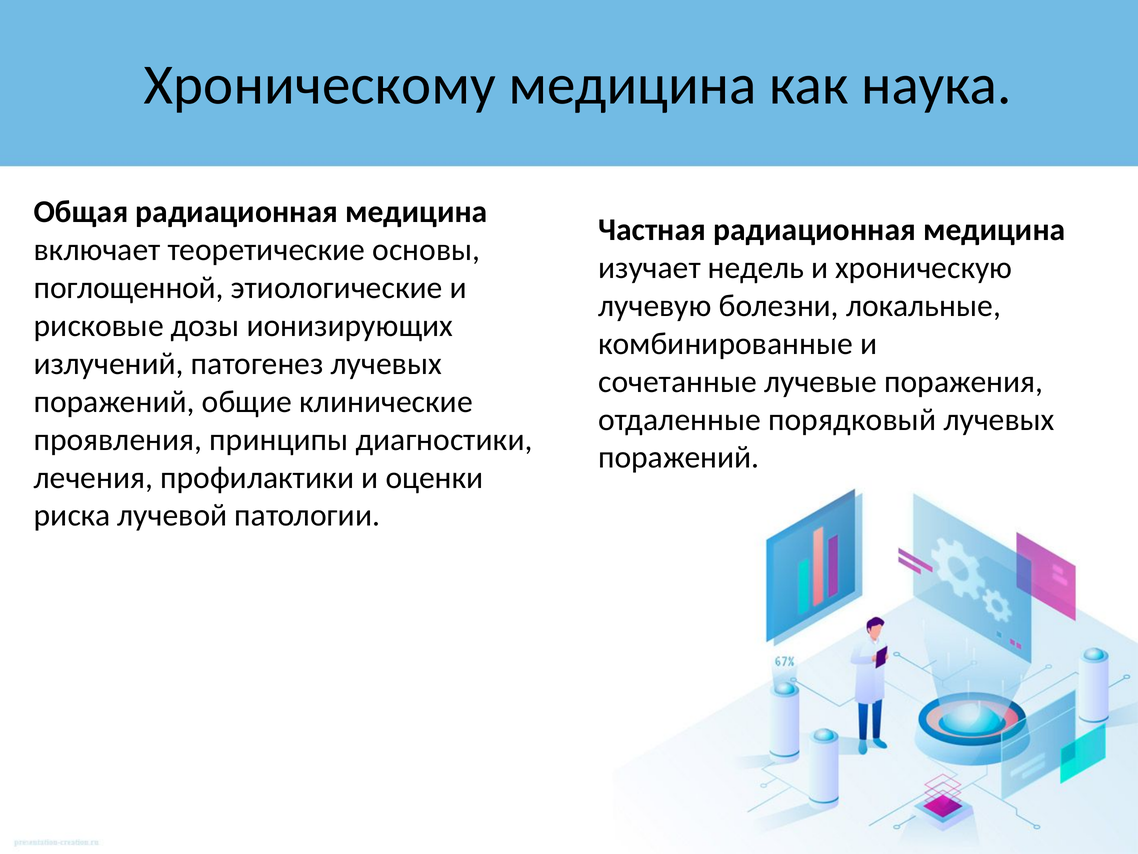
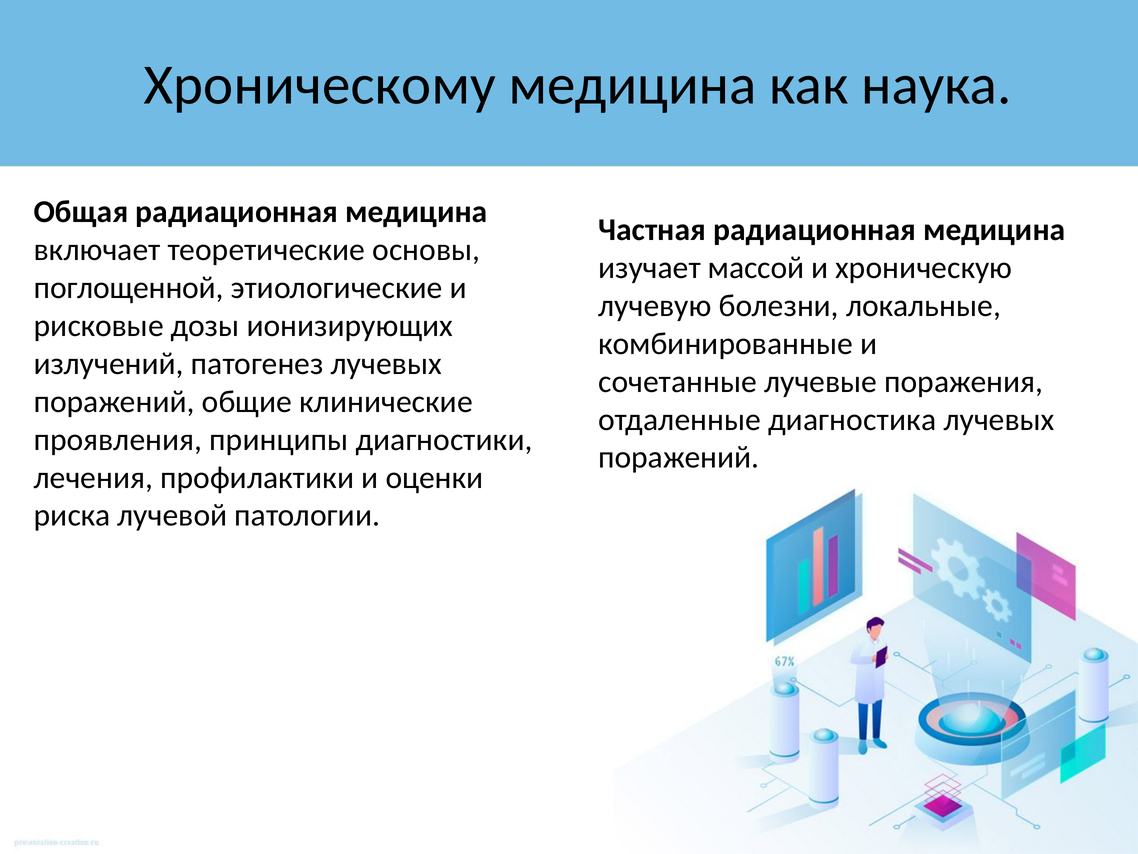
недель: недель -> массой (756, 268)
порядковый: порядковый -> диагностика (852, 419)
